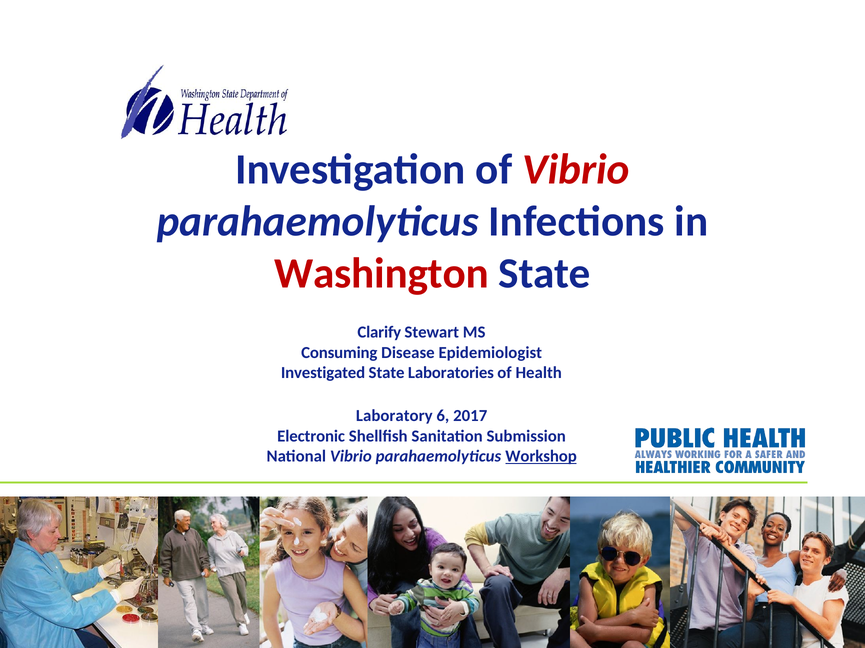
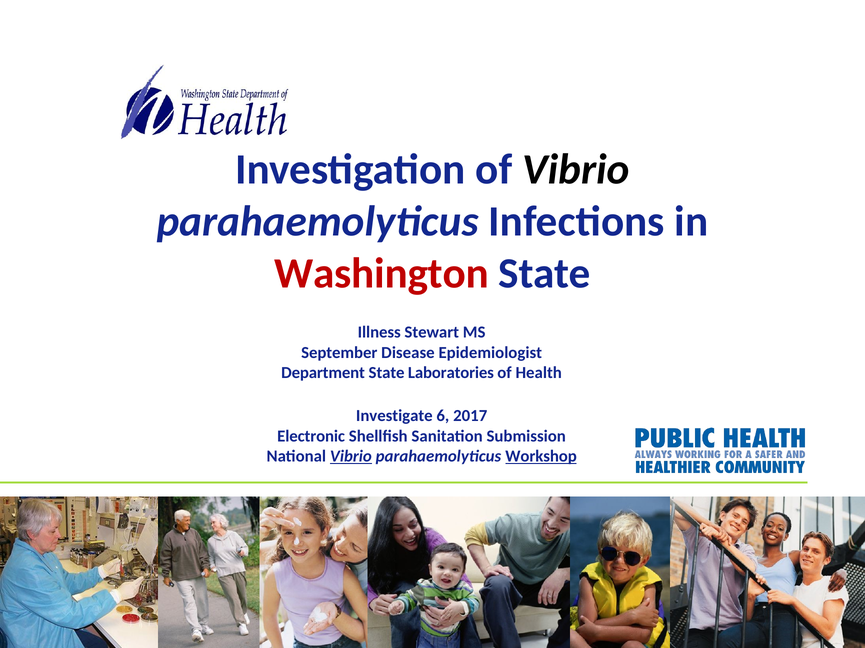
Vibrio colour: red -> black (576, 170)
Clarify: Clarify -> Illness (379, 333)
Consuming: Consuming -> September (339, 353)
Investigated: Investigated -> Department (323, 373)
Laboratory: Laboratory -> Investigate (394, 416)
Vibrio underline: none -> present (351, 457)
